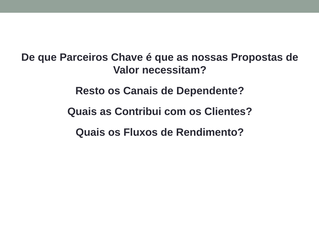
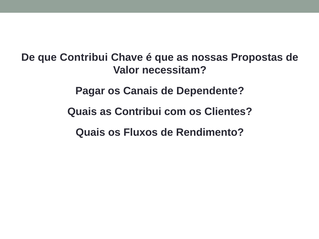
que Parceiros: Parceiros -> Contribui (84, 58)
Resto: Resto -> Pagar (90, 91)
